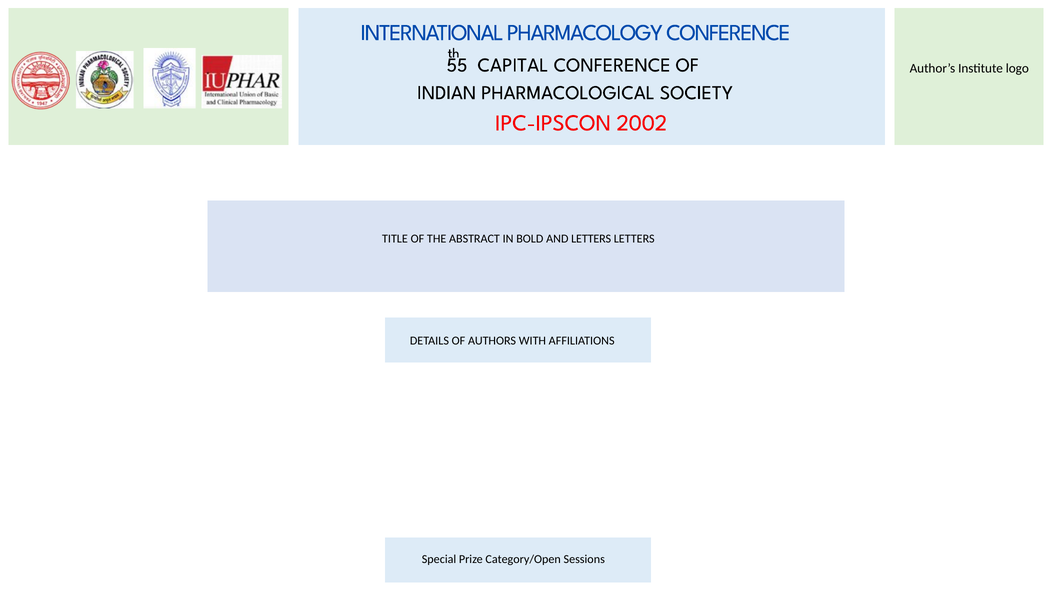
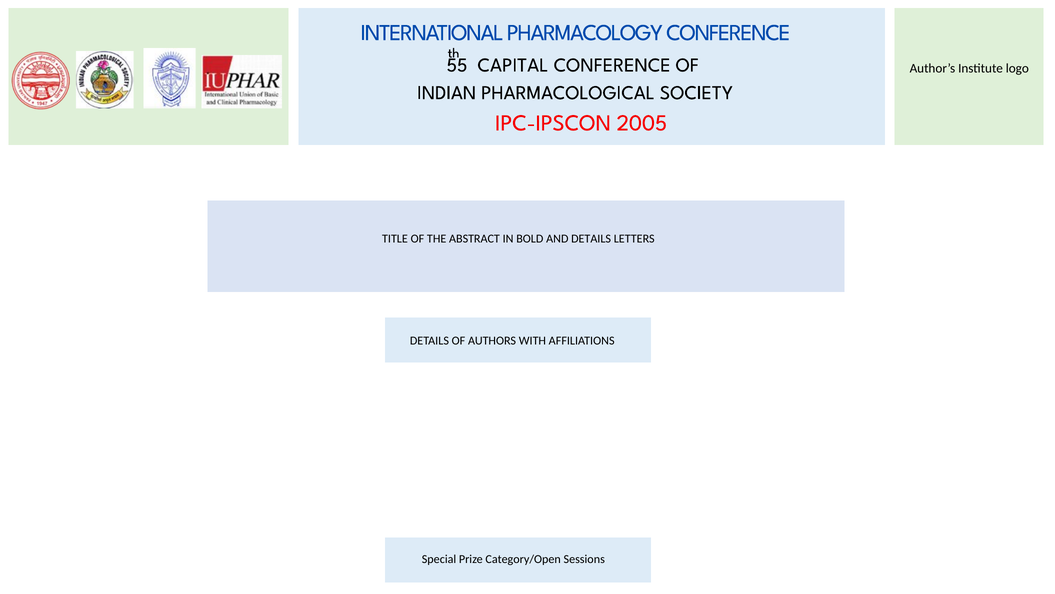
2002: 2002 -> 2005 (642, 123)
AND LETTERS: LETTERS -> DETAILS (591, 238)
